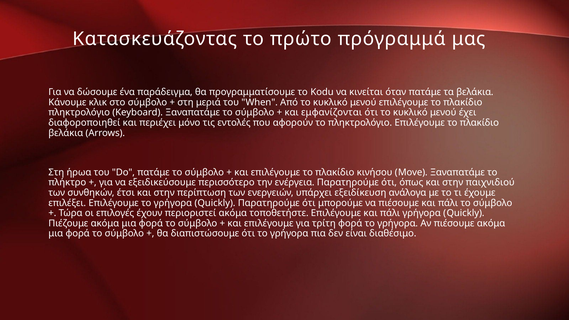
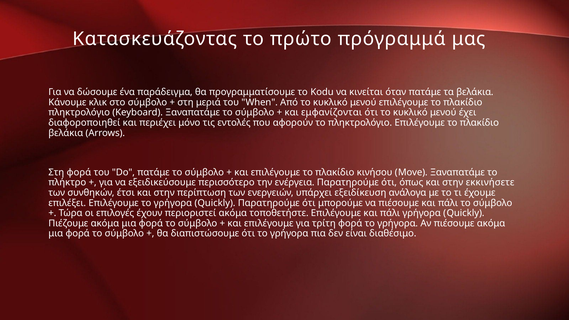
Στη ήρωα: ήρωα -> φορά (79, 172)
παιχνιδιού: παιχνιδιού -> εκκινήσετε (490, 183)
